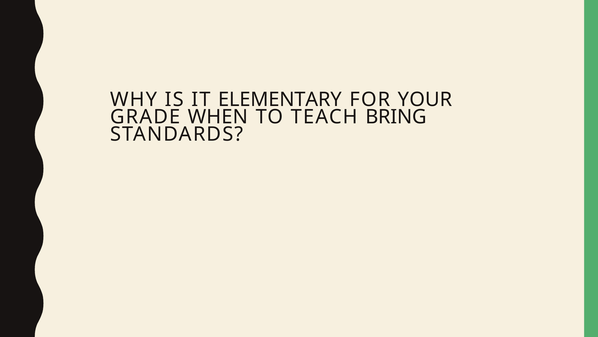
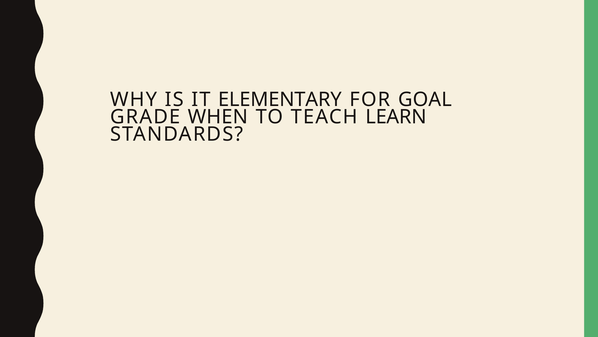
YOUR: YOUR -> GOAL (425, 99)
BRING: BRING -> LEARN (396, 117)
